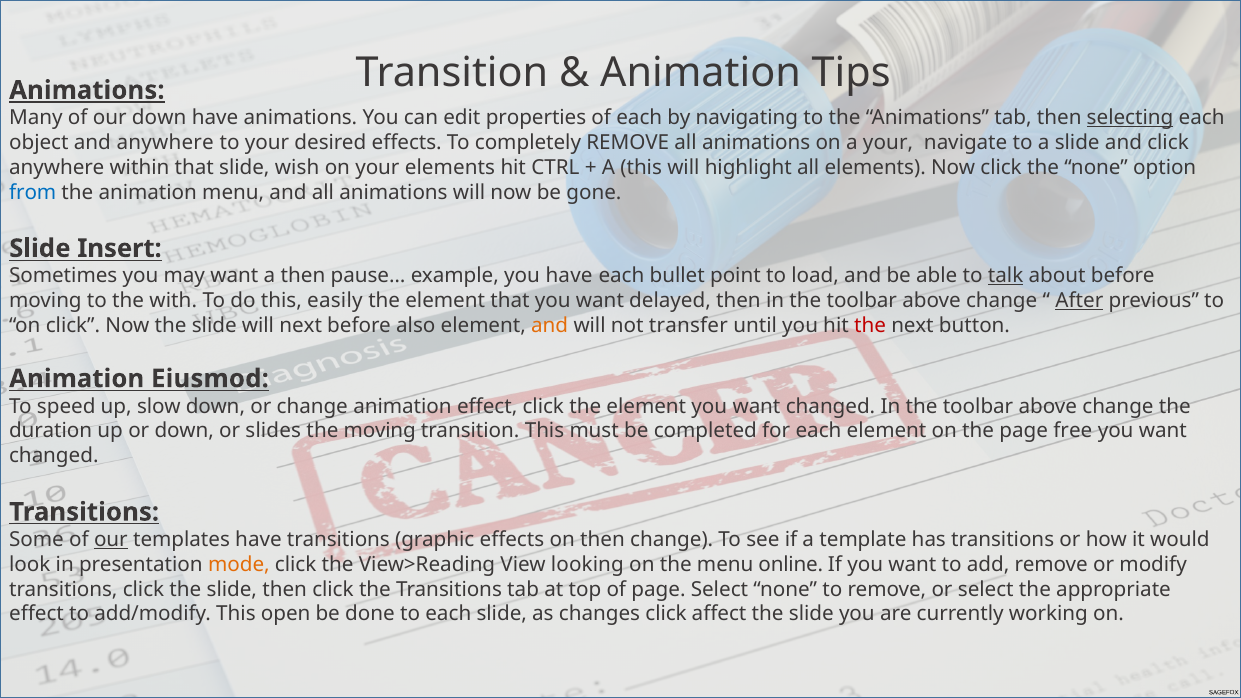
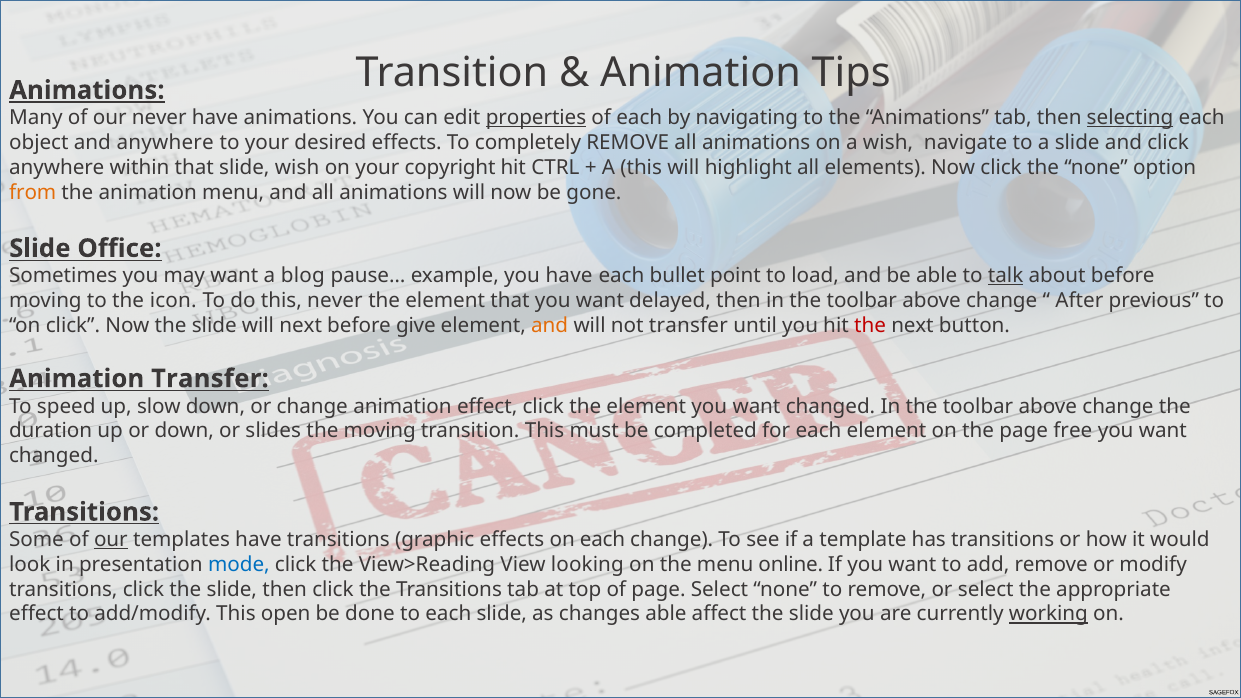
our down: down -> never (159, 118)
properties underline: none -> present (536, 118)
a your: your -> wish (888, 143)
your elements: elements -> copyright (450, 167)
from colour: blue -> orange (33, 192)
Insert: Insert -> Office (119, 248)
a then: then -> blog (303, 276)
with: with -> icon (173, 301)
this easily: easily -> never (335, 301)
After underline: present -> none (1079, 301)
also: also -> give (416, 326)
Animation Eiusmod: Eiusmod -> Transfer (210, 379)
on then: then -> each (603, 540)
mode colour: orange -> blue (239, 564)
changes click: click -> able (666, 614)
working underline: none -> present (1048, 614)
